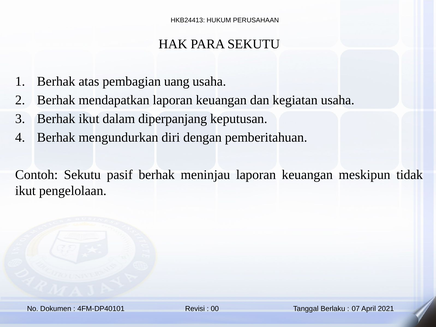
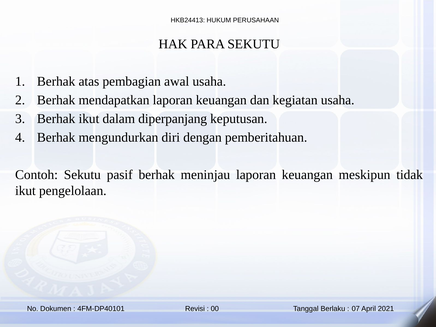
uang: uang -> awal (177, 81)
